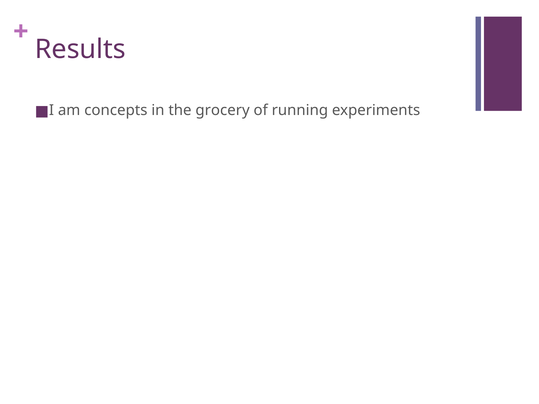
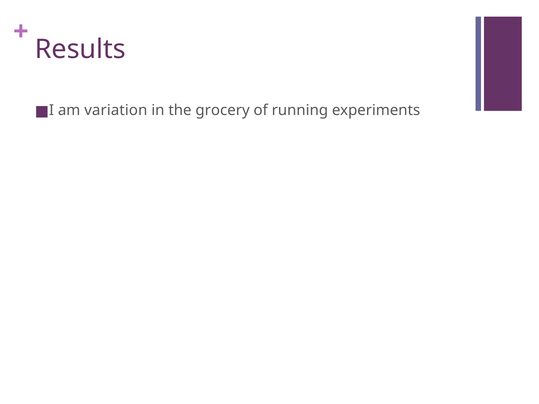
concepts: concepts -> variation (116, 110)
